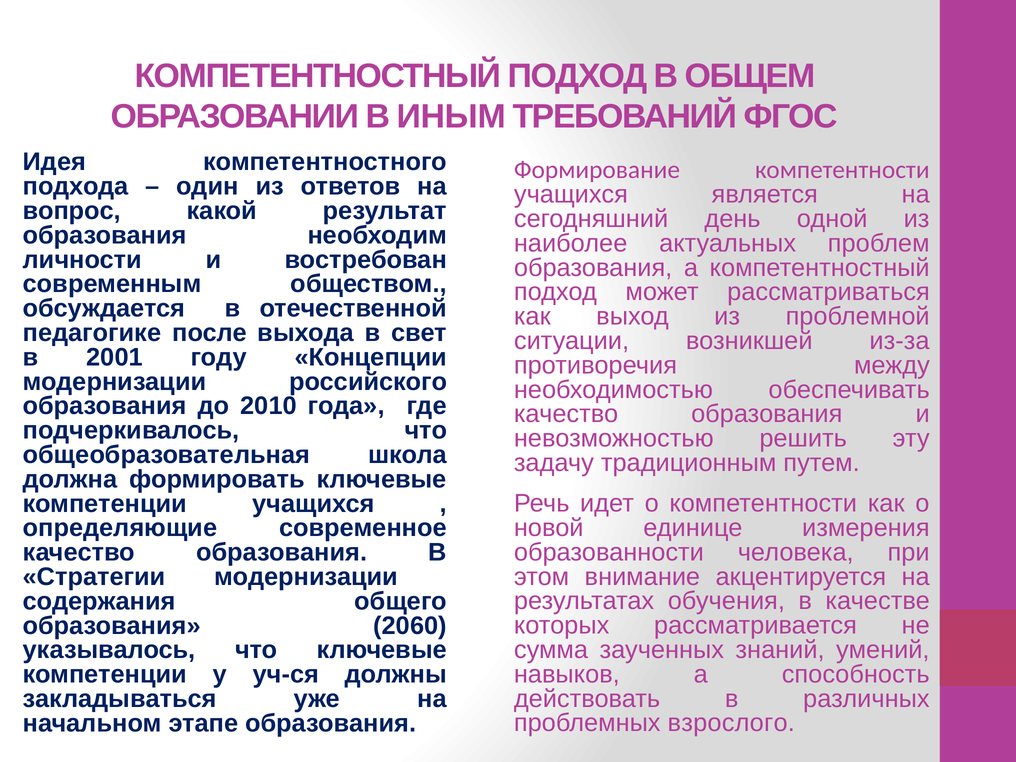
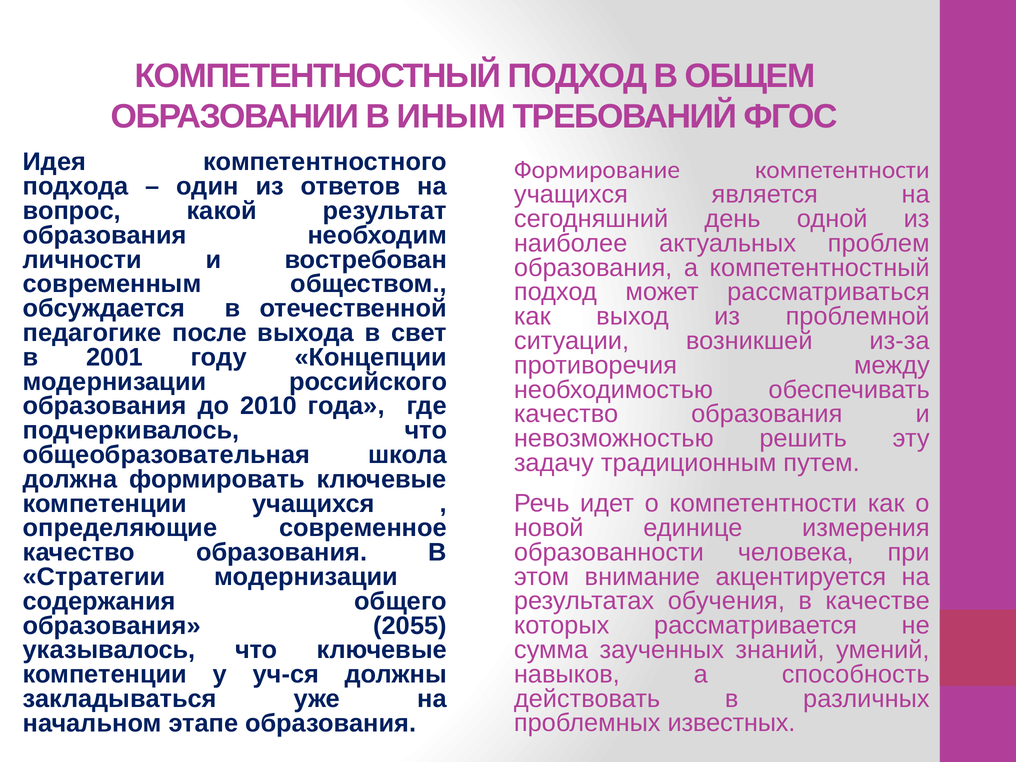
2060: 2060 -> 2055 (410, 626)
взрослого: взрослого -> известных (731, 723)
